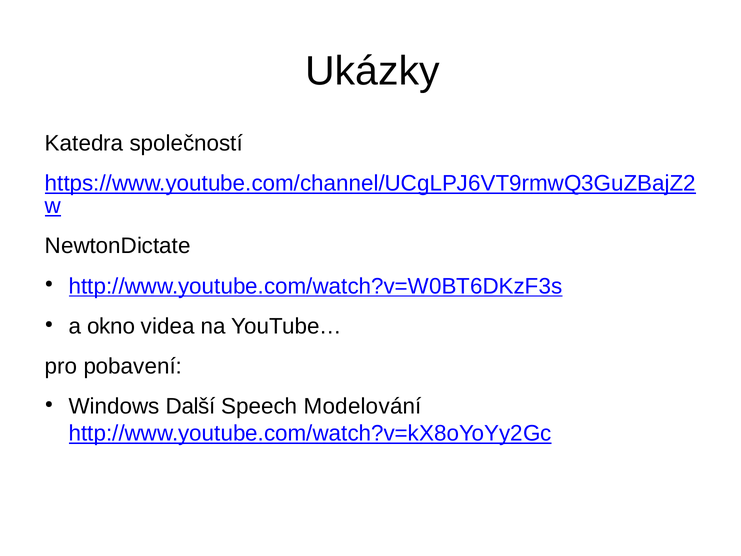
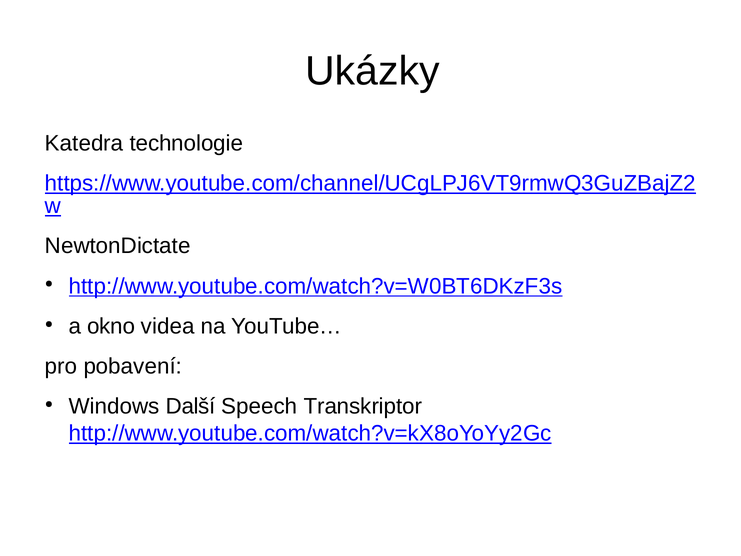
společností: společností -> technologie (186, 143)
Modelování: Modelování -> Transkriptor (363, 406)
